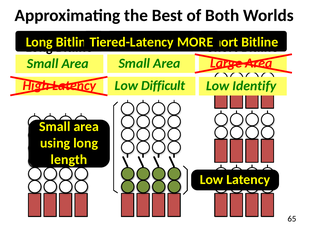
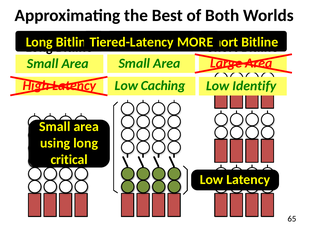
Difficult: Difficult -> Caching (163, 86)
length: length -> critical (69, 160)
